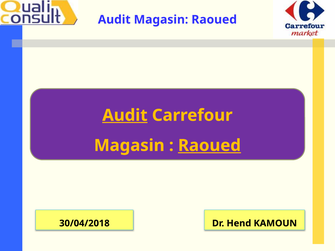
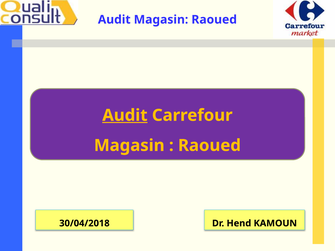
Raoued underline: present -> none (209, 146)
